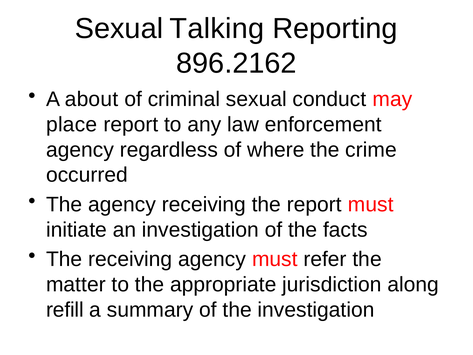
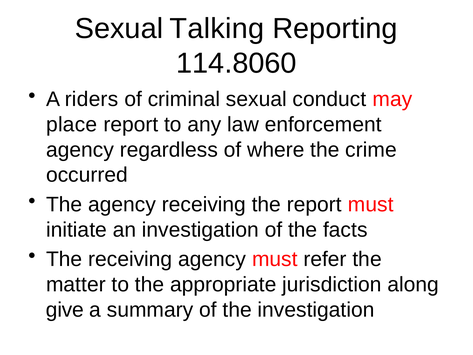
896.2162: 896.2162 -> 114.8060 (236, 63)
about: about -> riders (92, 99)
refill: refill -> give (65, 310)
